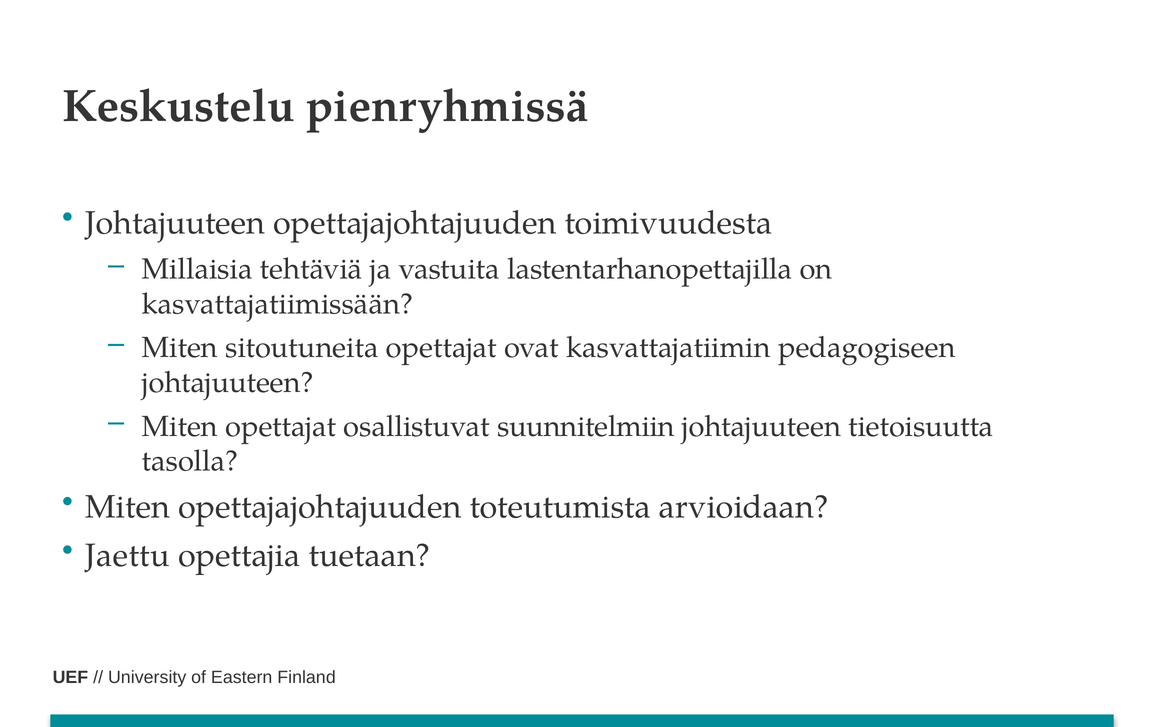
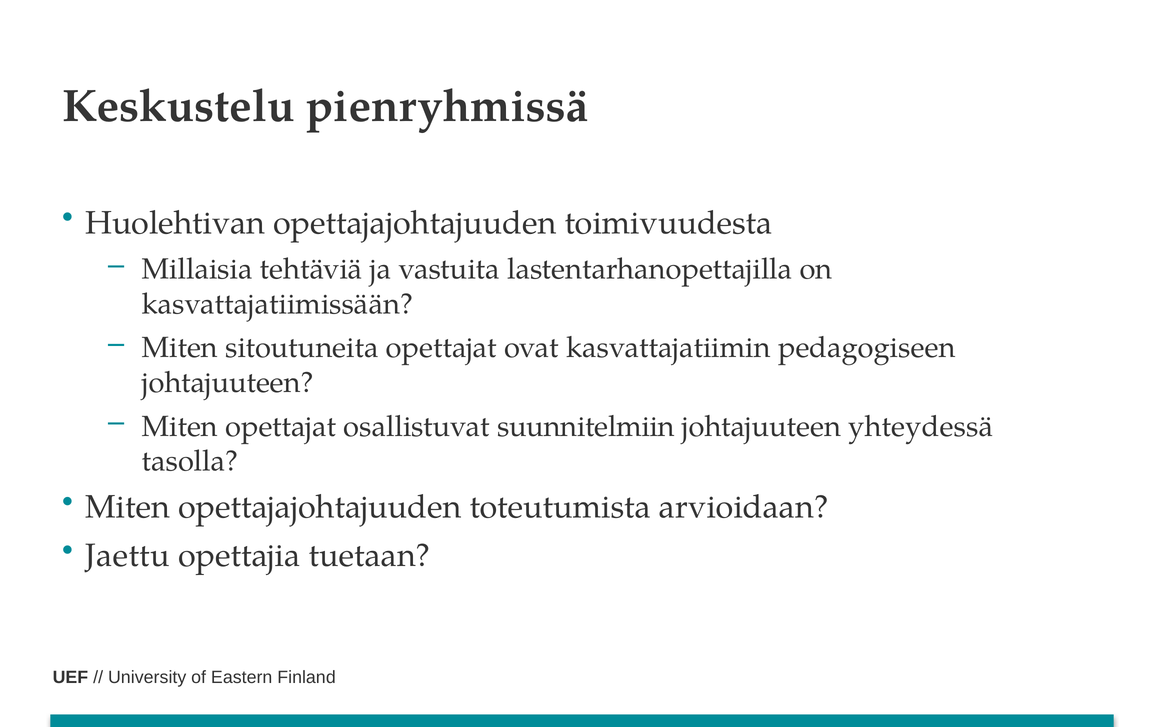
Johtajuuteen: Johtajuuteen -> Huolehtivan (175, 223)
tietoisuutta: tietoisuutta -> yhteydessä (921, 427)
